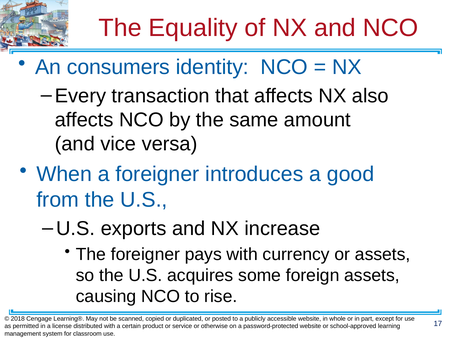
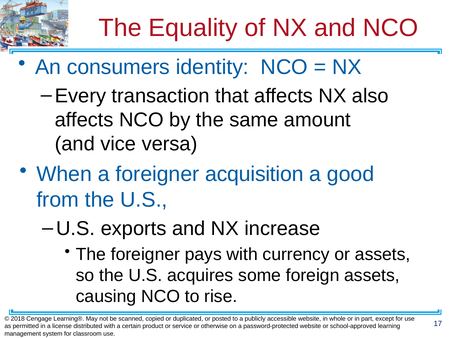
introduces: introduces -> acquisition (254, 174)
